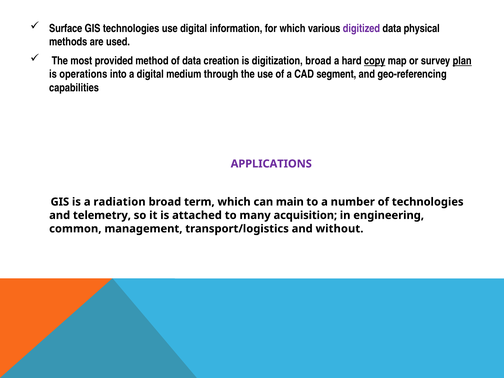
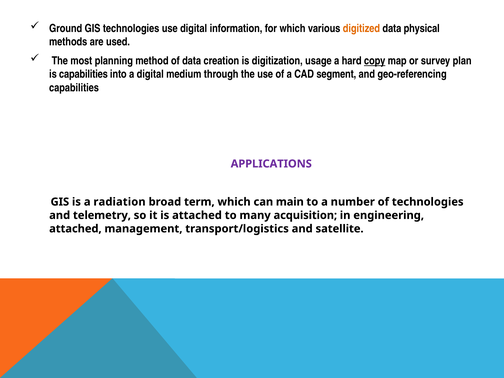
Surface: Surface -> Ground (66, 28)
digitized colour: purple -> orange (361, 28)
provided: provided -> planning (114, 61)
digitization broad: broad -> usage (318, 61)
plan underline: present -> none (462, 61)
is operations: operations -> capabilities (83, 74)
common: common -> attached (75, 229)
without: without -> satellite (340, 229)
